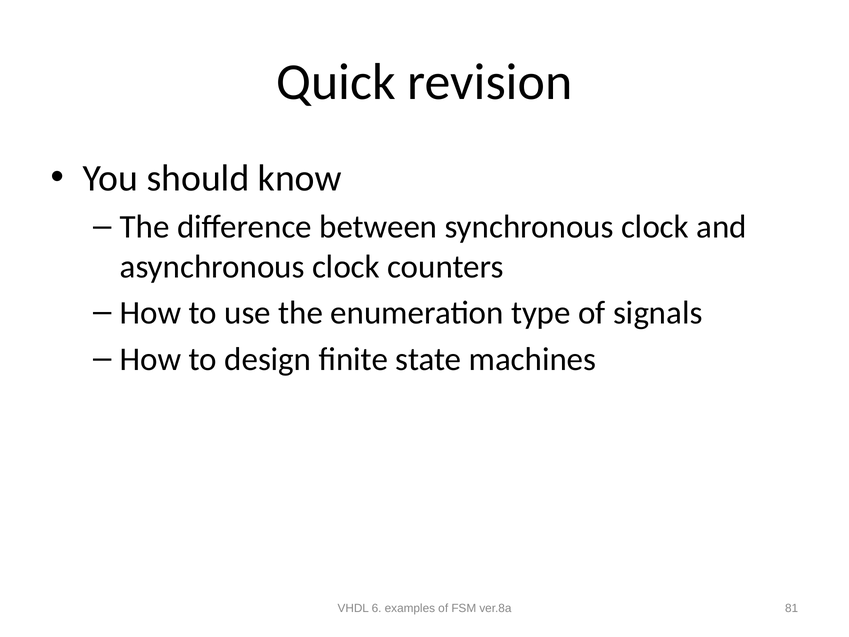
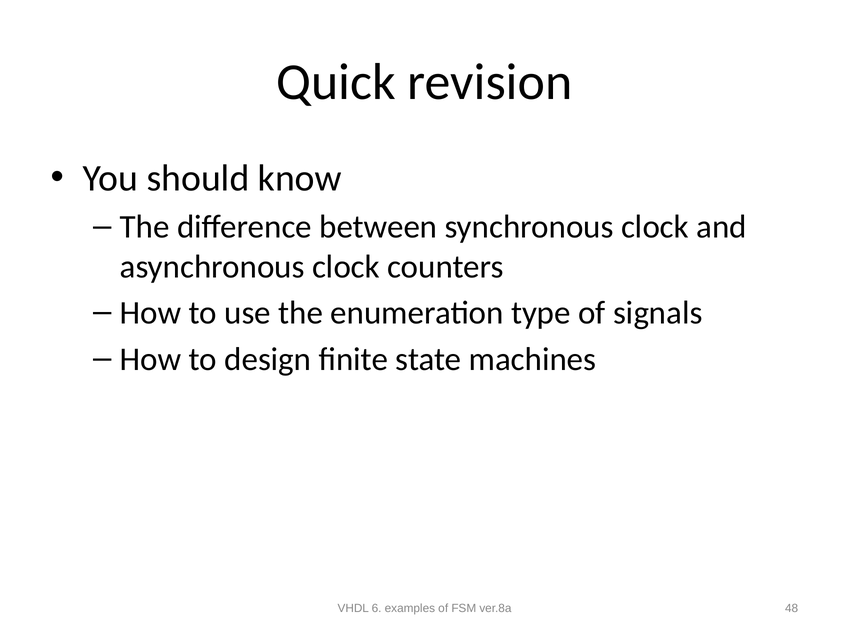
81: 81 -> 48 (792, 608)
